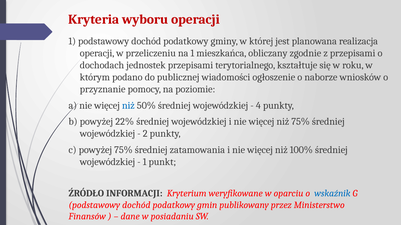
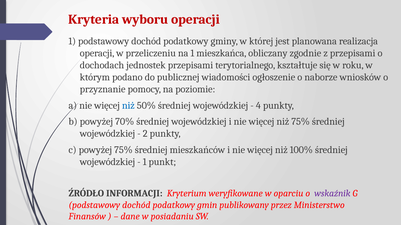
22%: 22% -> 70% (125, 122)
zatamowania: zatamowania -> mieszkańców (197, 150)
wskaźnik colour: blue -> purple (332, 194)
